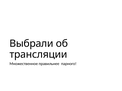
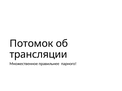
Выбрали: Выбрали -> Потомок (31, 44)
